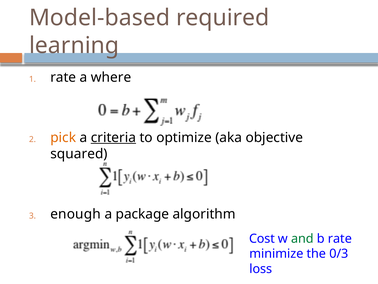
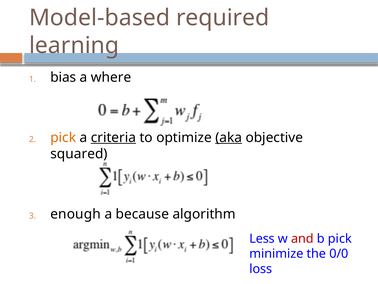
rate: rate -> bias (63, 77)
aka underline: none -> present (229, 137)
package: package -> because (142, 214)
Cost: Cost -> Less (262, 238)
and colour: green -> red (302, 238)
b rate: rate -> pick (340, 238)
0/3: 0/3 -> 0/0 (339, 253)
